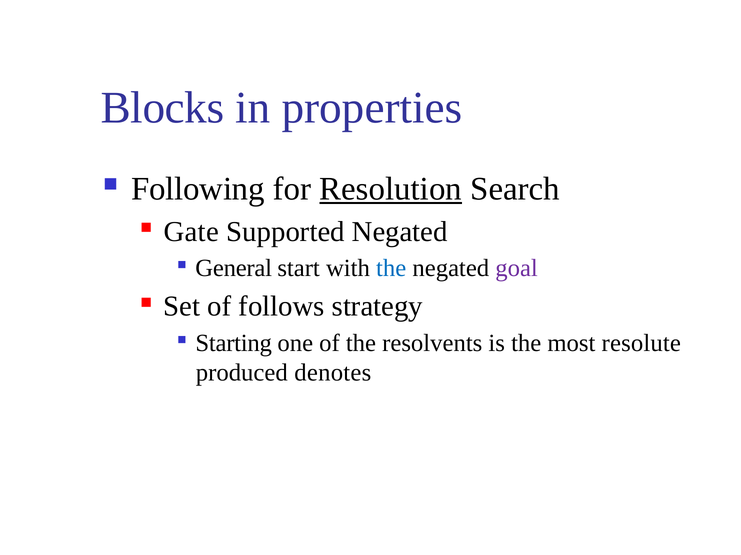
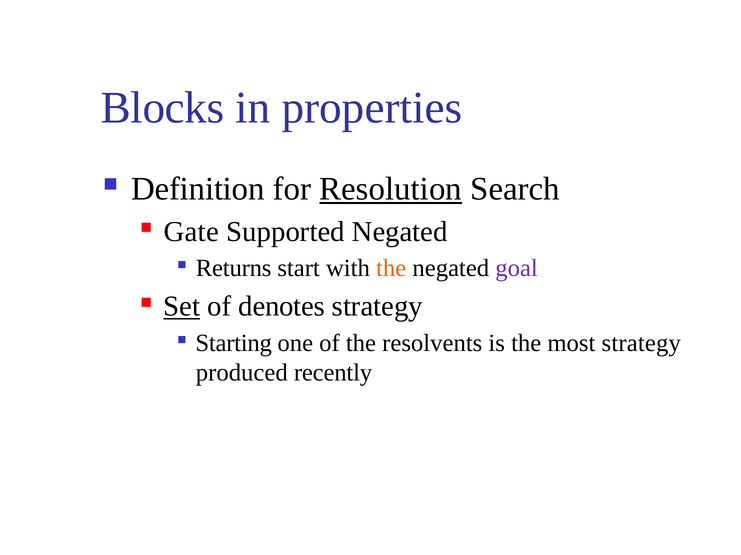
Following: Following -> Definition (198, 189)
General: General -> Returns (234, 269)
the colour: blue -> orange (391, 269)
Set underline: none -> present (182, 307)
follows: follows -> denotes (282, 307)
most resolute: resolute -> strategy (641, 344)
denotes: denotes -> recently (333, 373)
